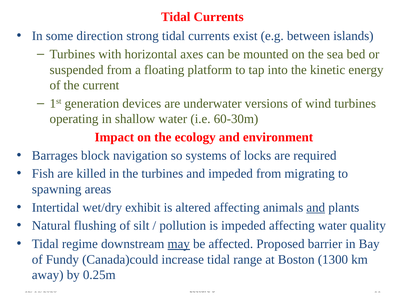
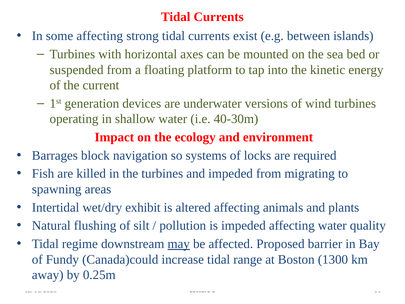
some direction: direction -> affecting (100, 36)
60-30m: 60-30m -> 40-30m (236, 119)
and underline: present -> none (316, 207)
